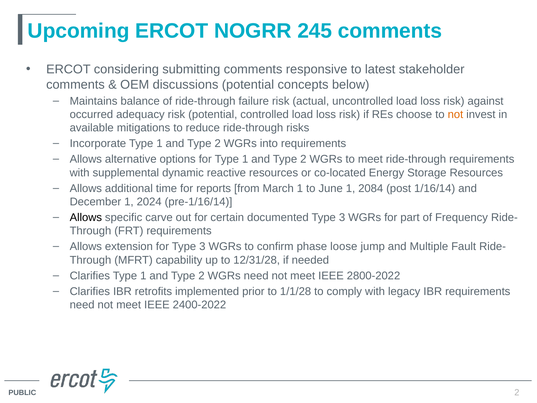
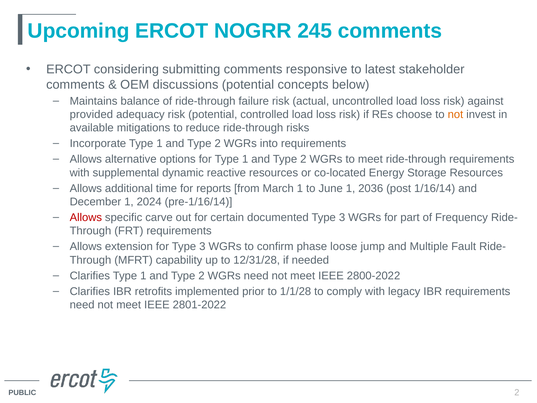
occurred: occurred -> provided (91, 114)
2084: 2084 -> 2036 (371, 188)
Allows colour: black -> red (86, 217)
2400-2022: 2400-2022 -> 2801-2022 (199, 305)
